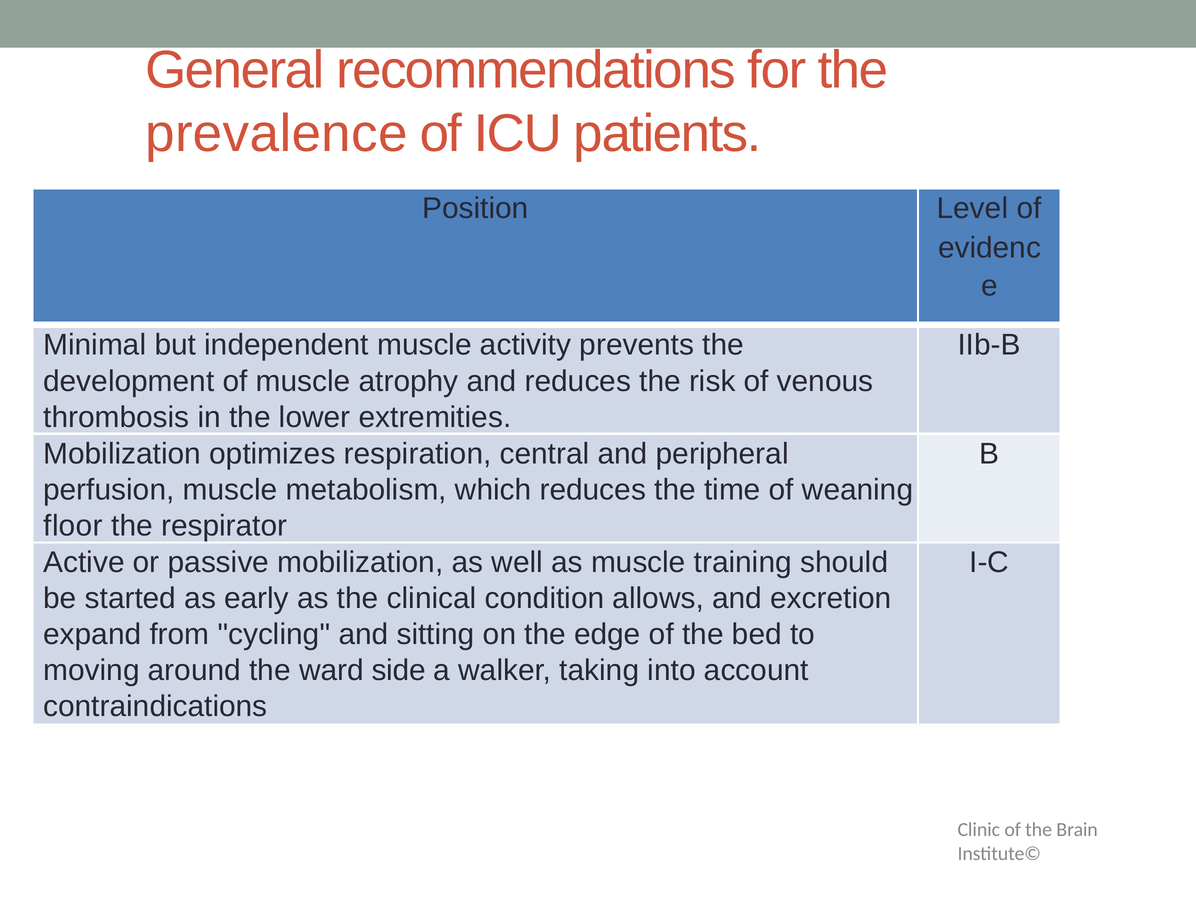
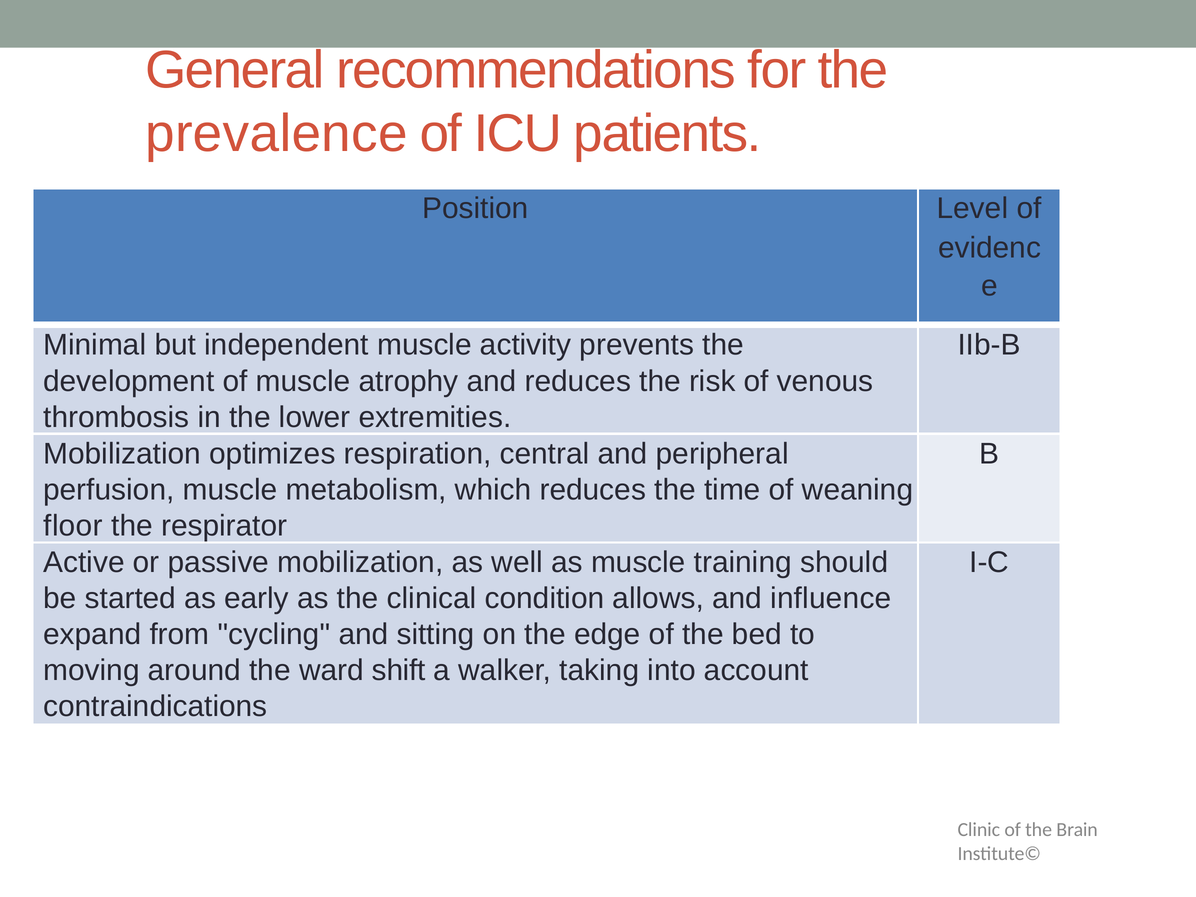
excretion: excretion -> influence (831, 598)
side: side -> shift (399, 670)
